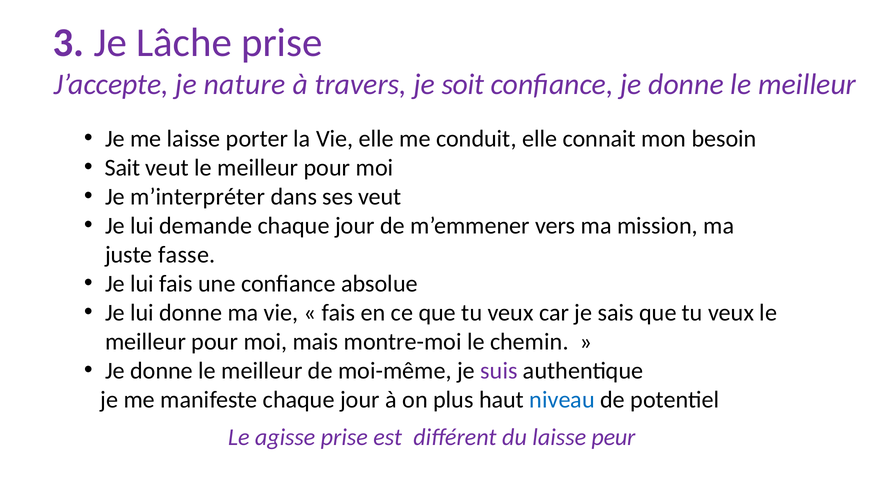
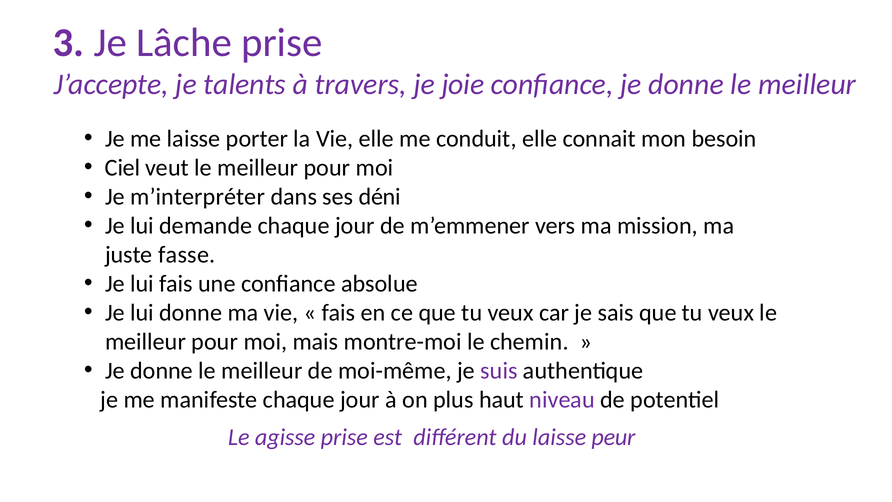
nature: nature -> talents (245, 84)
soit: soit -> joie (463, 84)
Sait: Sait -> Ciel (123, 168)
ses veut: veut -> déni (380, 197)
niveau colour: blue -> purple (562, 399)
